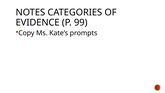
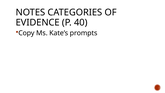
99: 99 -> 40 (81, 22)
